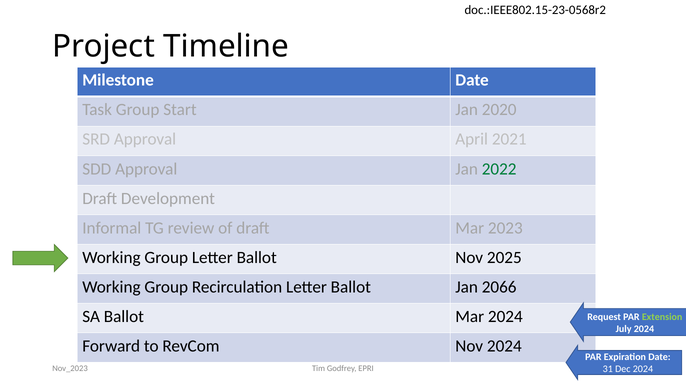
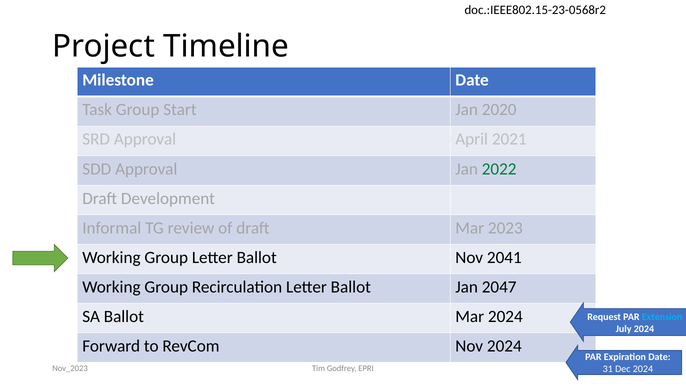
2025: 2025 -> 2041 (504, 257)
2066: 2066 -> 2047 (499, 287)
Extension colour: light green -> light blue (662, 317)
